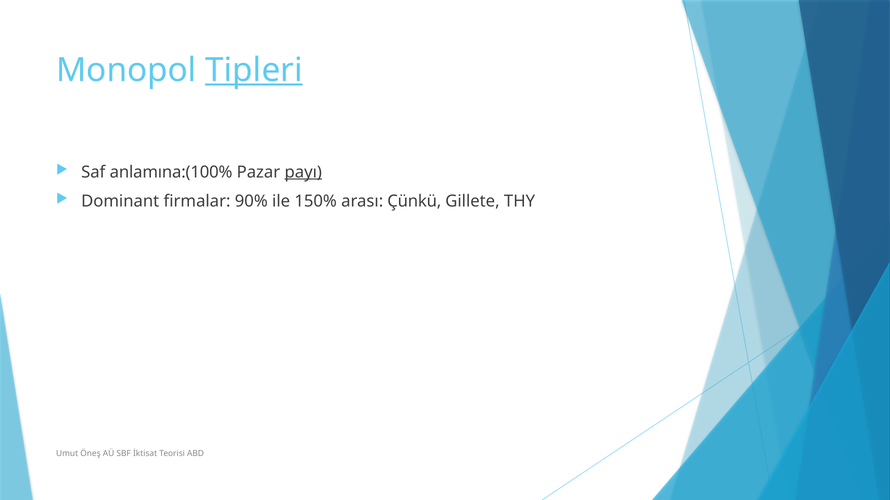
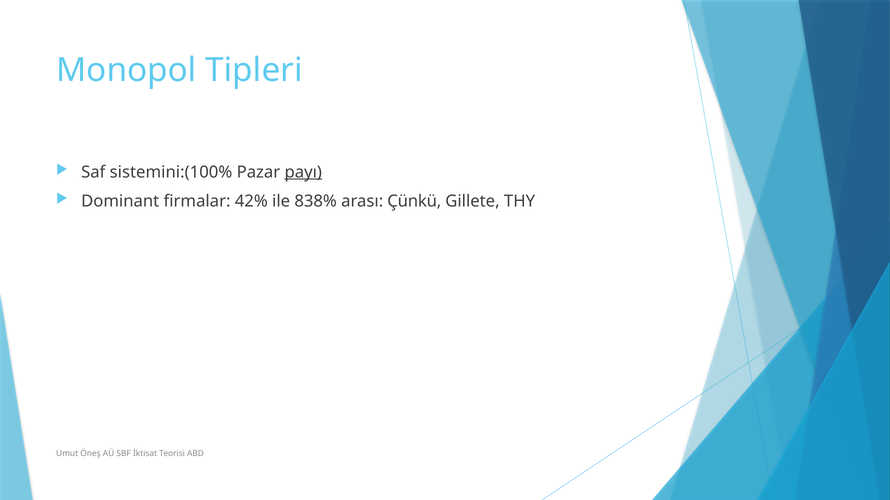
Tipleri underline: present -> none (254, 70)
anlamına:(100%: anlamına:(100% -> sistemini:(100% (171, 172)
90%: 90% -> 42% (251, 202)
150%: 150% -> 838% (316, 202)
